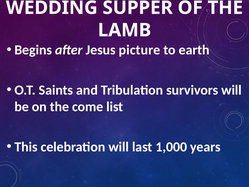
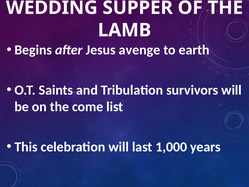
picture: picture -> avenge (140, 50)
